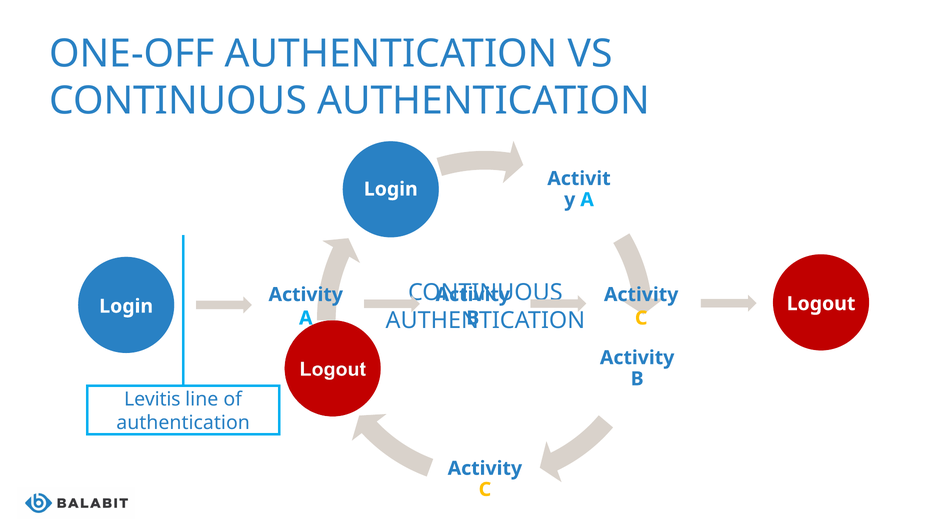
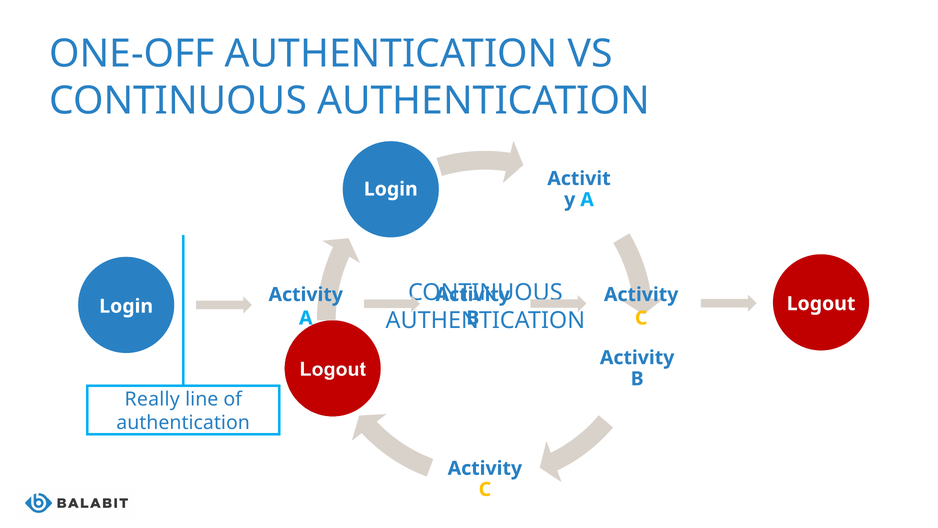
Levitis: Levitis -> Really (152, 399)
